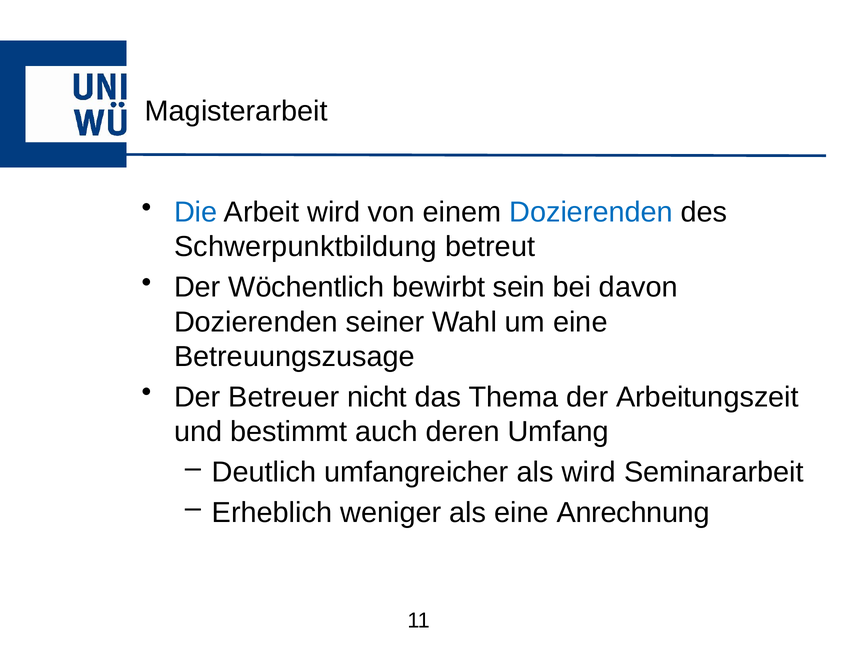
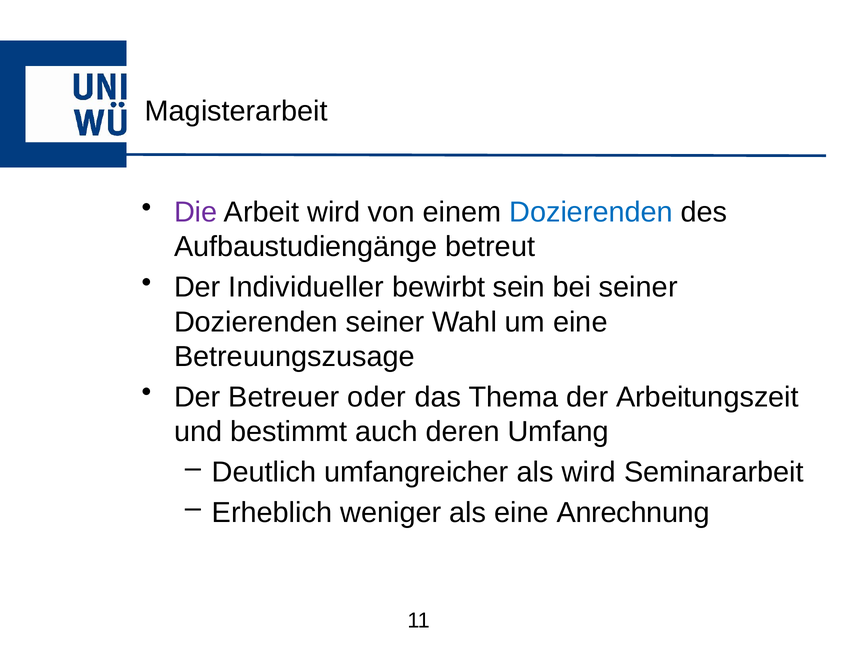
Die colour: blue -> purple (196, 212)
Schwerpunktbildung: Schwerpunktbildung -> Aufbaustudiengänge (306, 247)
Wöchentlich: Wöchentlich -> Individueller (306, 287)
bei davon: davon -> seiner (638, 287)
nicht: nicht -> oder (377, 397)
